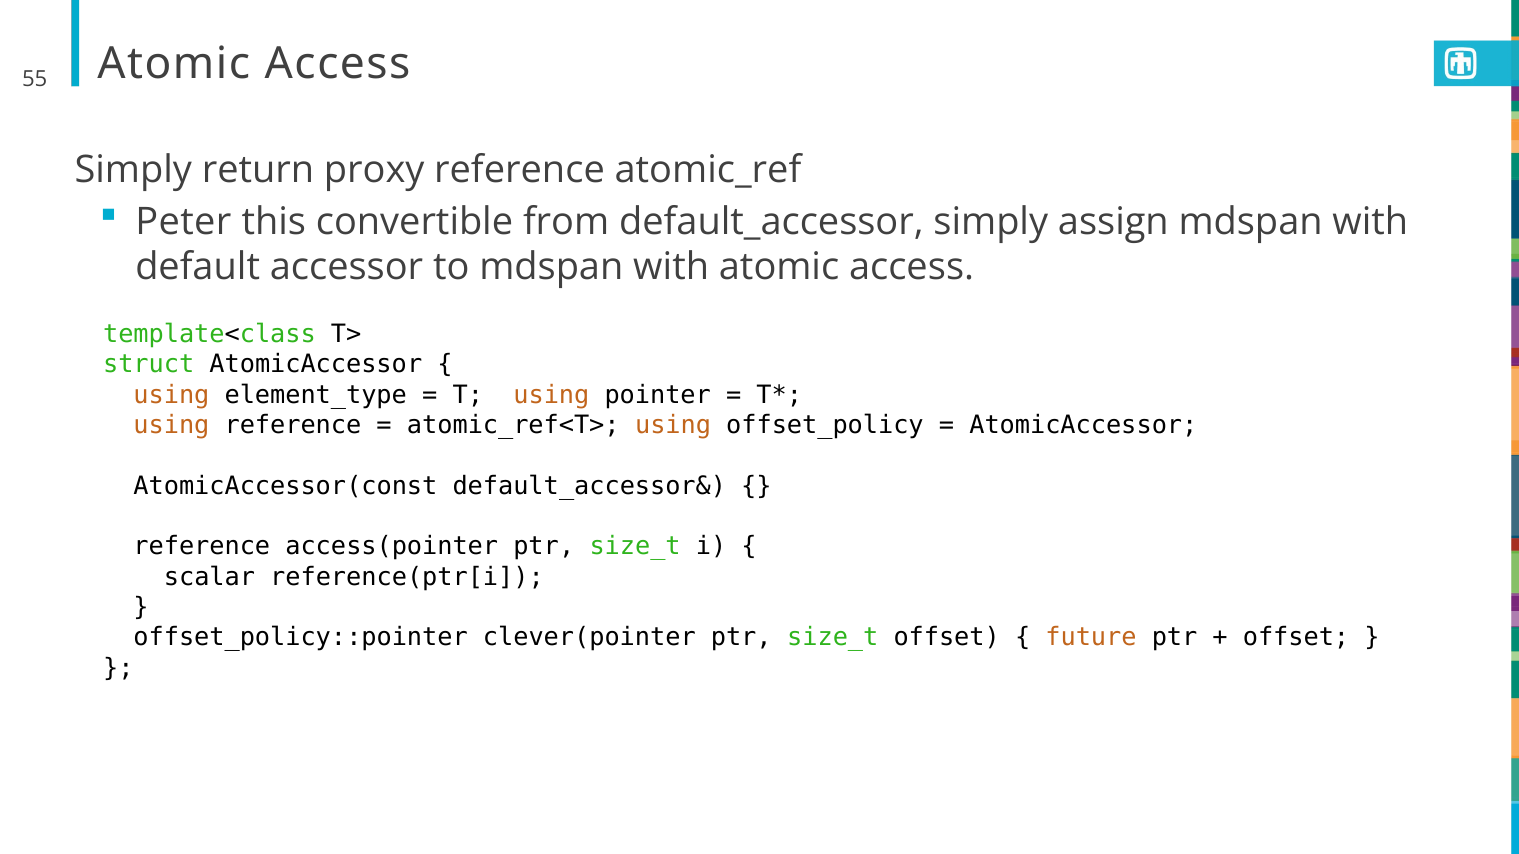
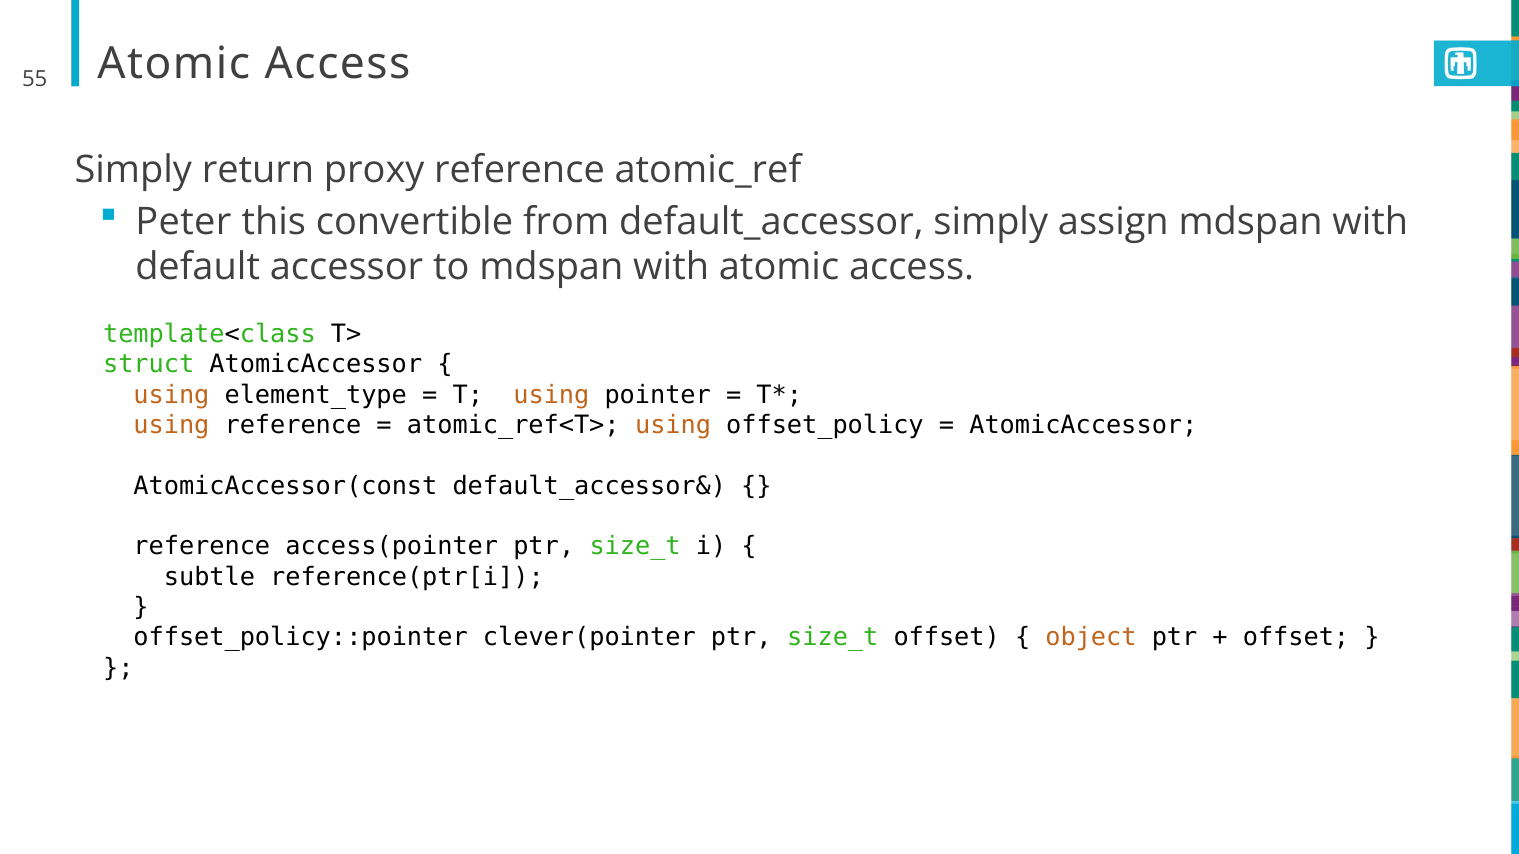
scalar: scalar -> subtle (209, 577)
future: future -> object (1091, 638)
